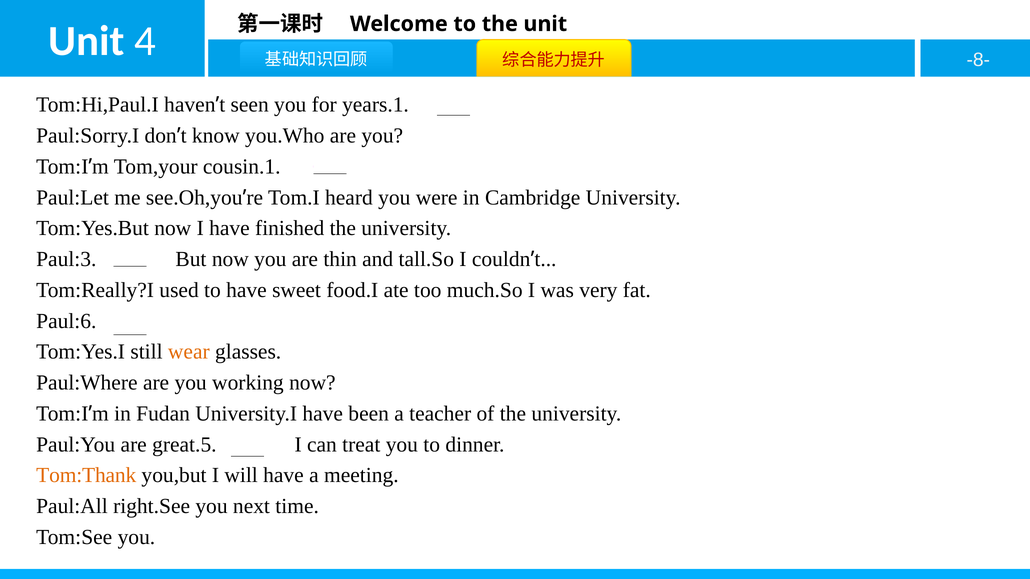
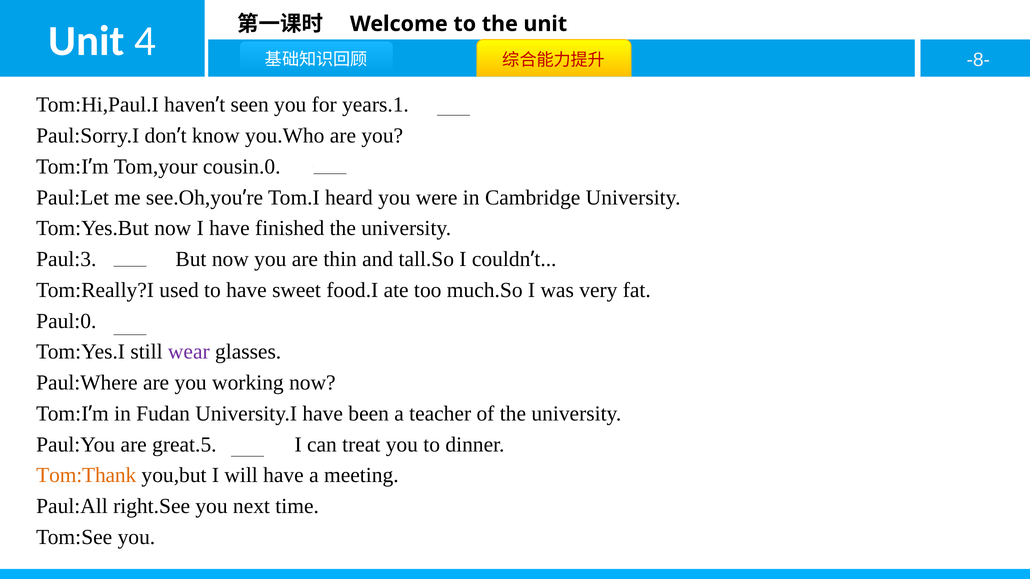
cousin.1: cousin.1 -> cousin.0 (242, 167)
Paul:6: Paul:6 -> Paul:0 (66, 321)
wear colour: orange -> purple (189, 352)
